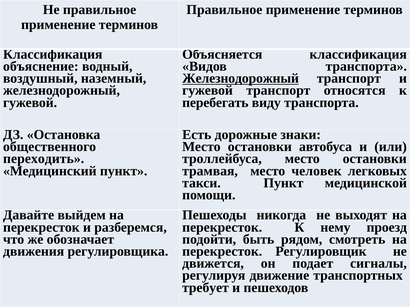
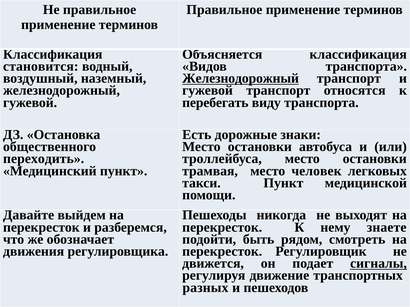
объяснение: объяснение -> становится (41, 66)
проезд: проезд -> знаете (387, 228)
сигналы underline: none -> present (379, 264)
требует: требует -> разных (205, 288)
